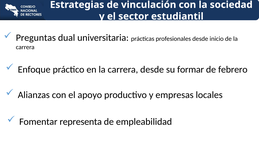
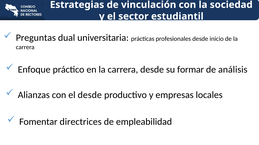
febrero: febrero -> análisis (233, 70)
el apoyo: apoyo -> desde (90, 95)
representa: representa -> directrices (81, 122)
